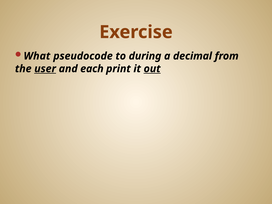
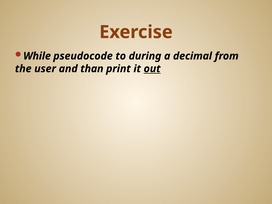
What: What -> While (37, 56)
user underline: present -> none (45, 69)
each: each -> than (92, 69)
